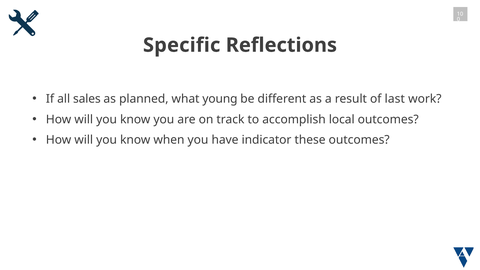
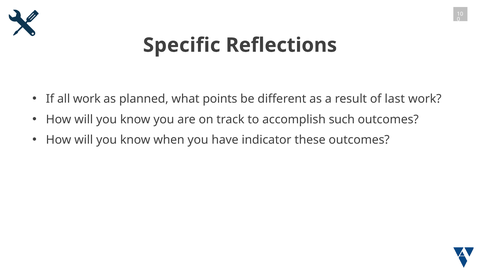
all sales: sales -> work (87, 99)
young: young -> points (220, 99)
local: local -> such (342, 119)
